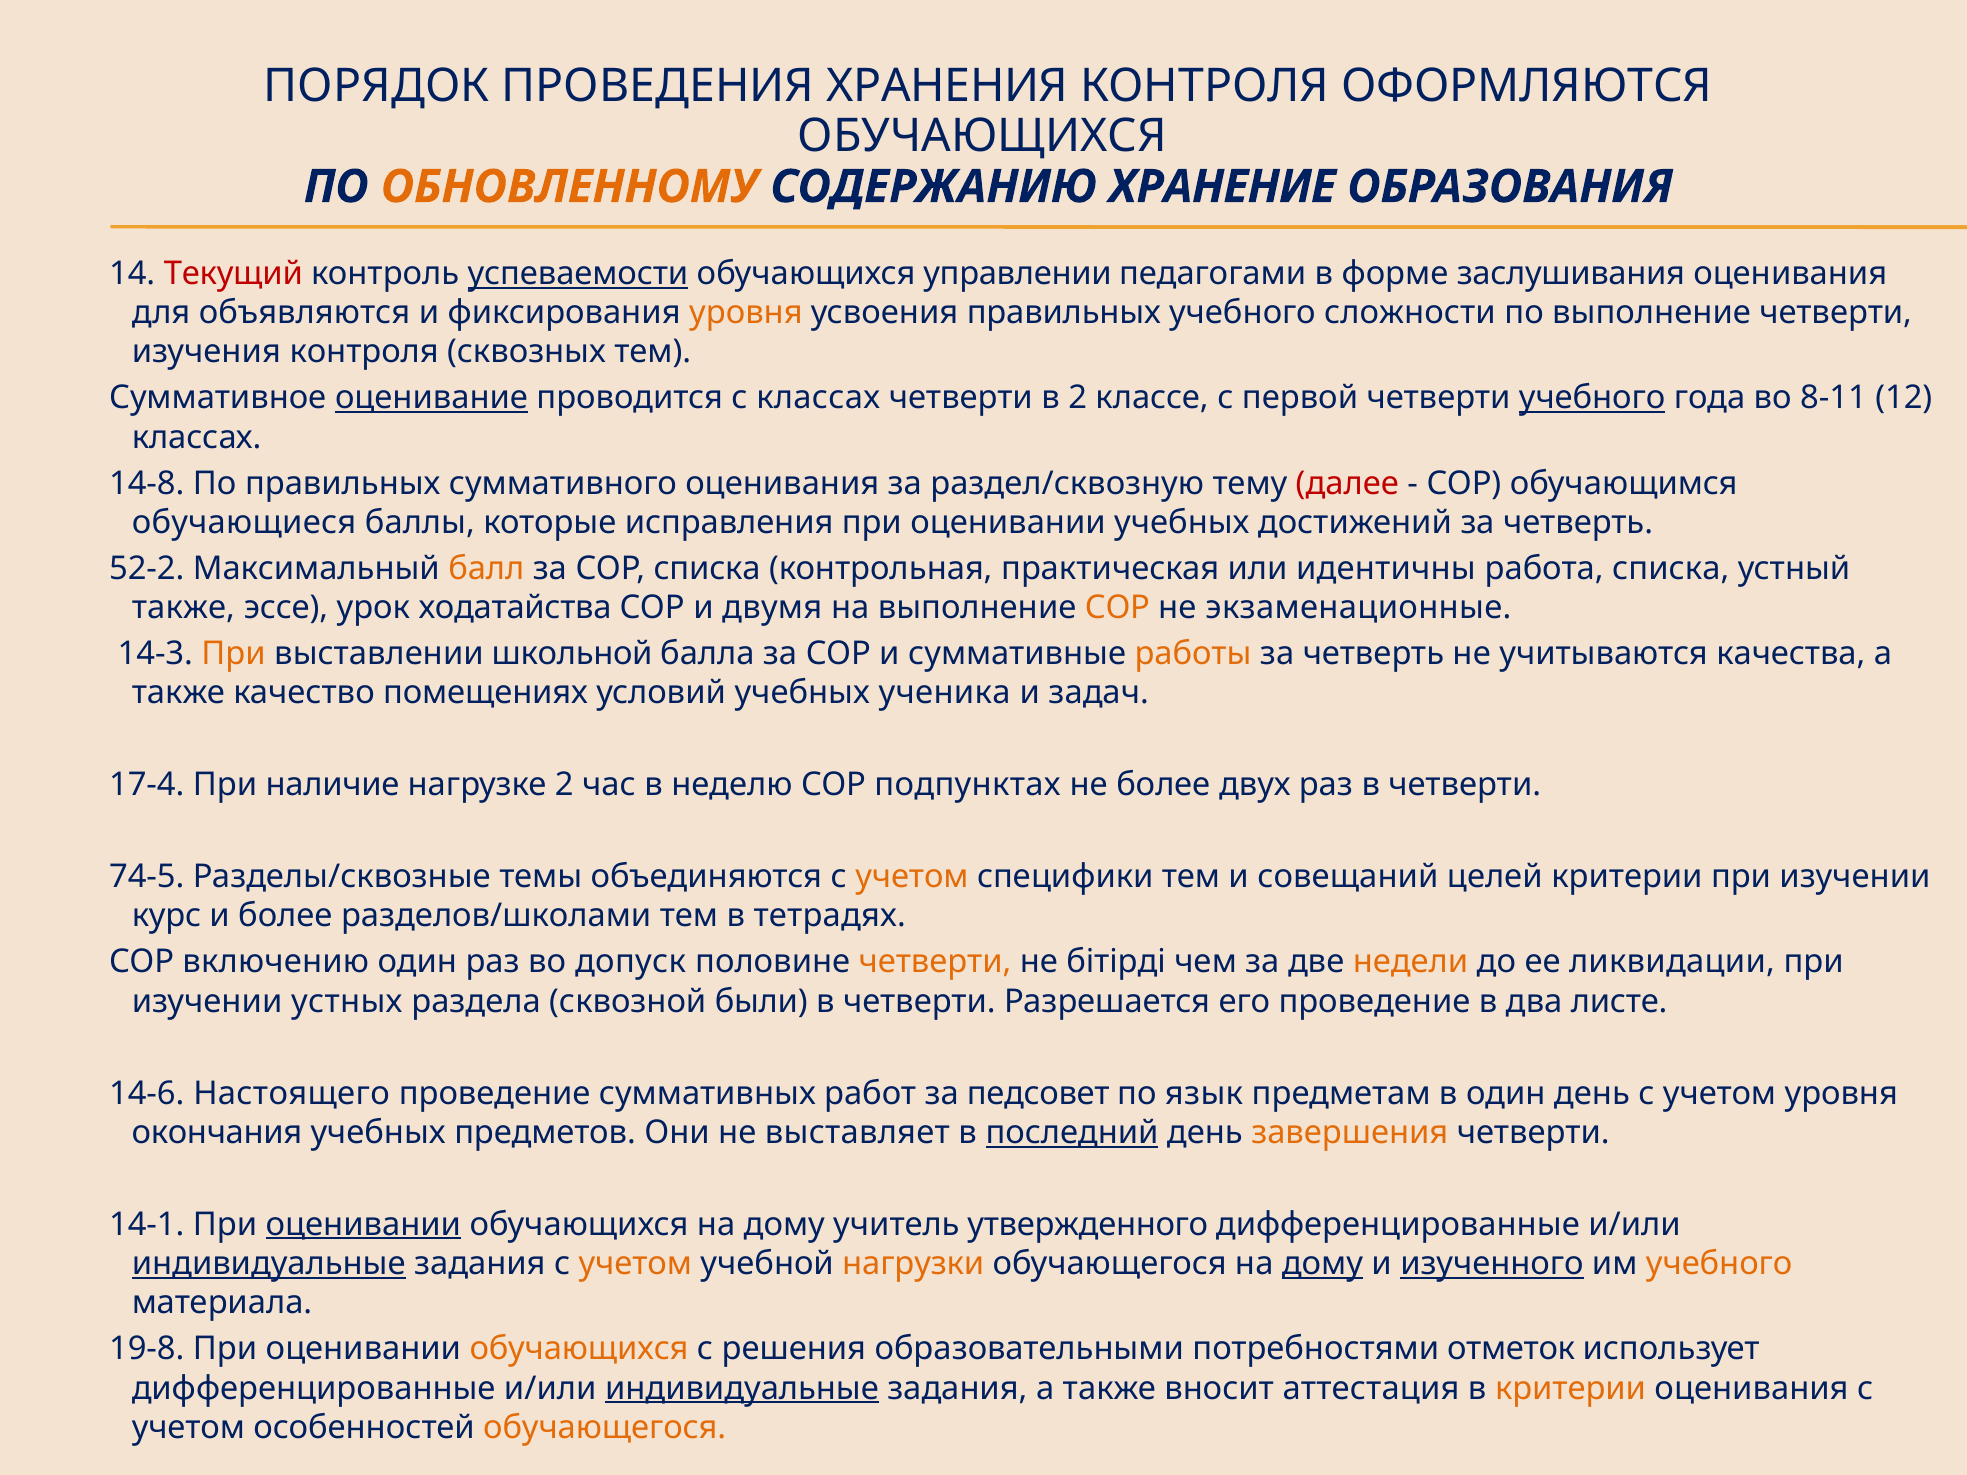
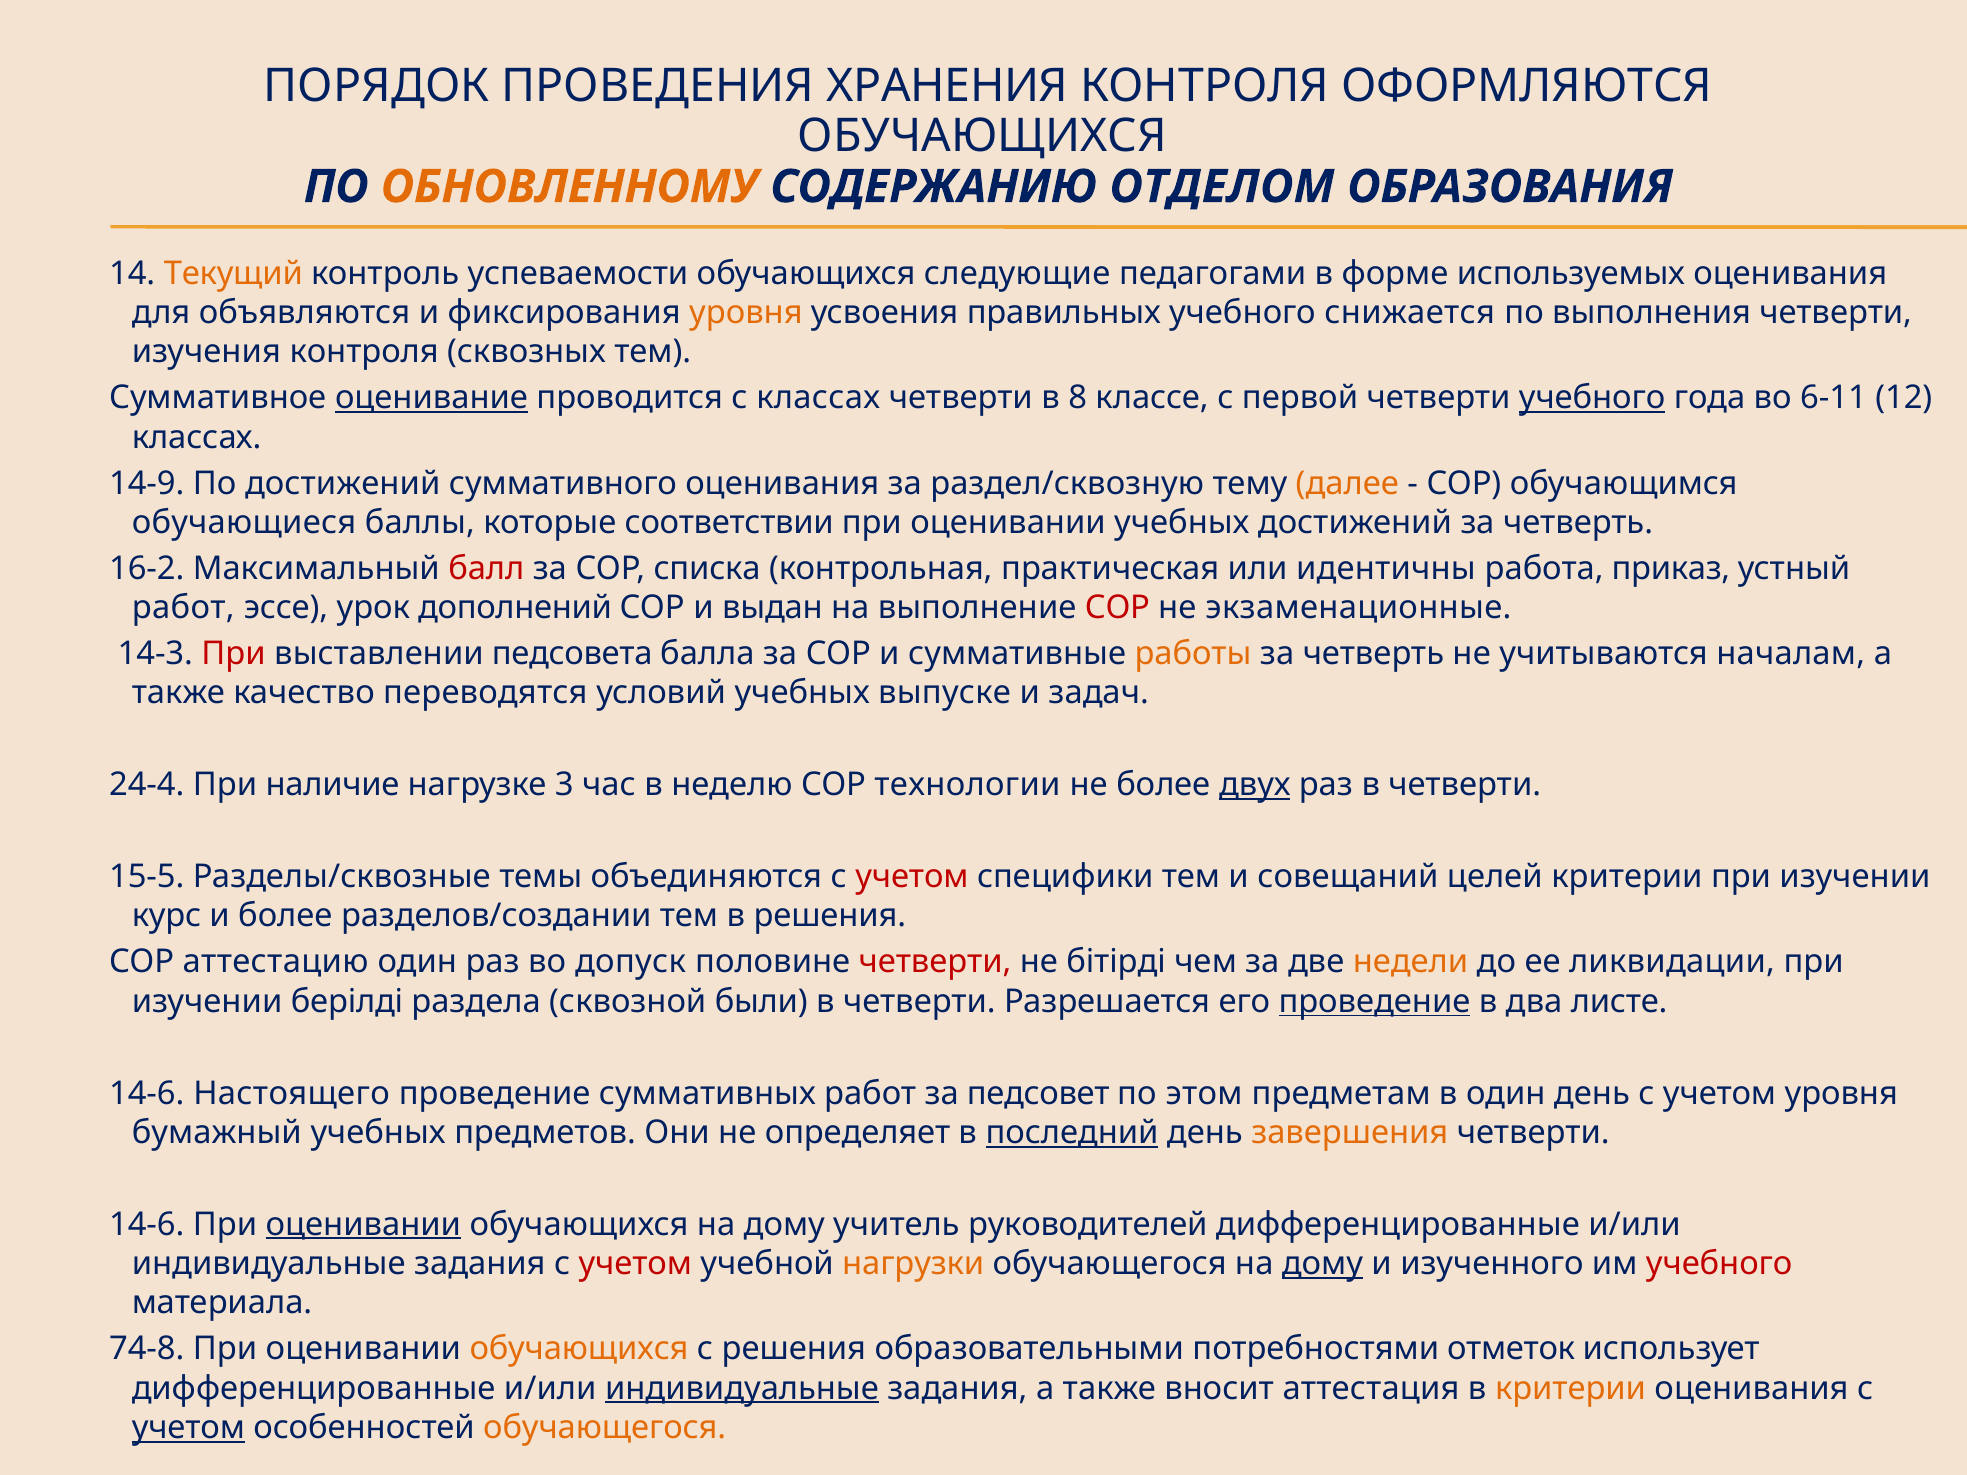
ХРАНЕНИЕ: ХРАНЕНИЕ -> ОТДЕЛОМ (1222, 187)
Текущий colour: red -> orange (233, 274)
успеваемости underline: present -> none (578, 274)
управлении: управлении -> следующие (1017, 274)
заслушивания: заслушивания -> используемых (1571, 274)
сложности: сложности -> снижается (1410, 313)
по выполнение: выполнение -> выполнения (1652, 313)
в 2: 2 -> 8 (1078, 398)
8-11: 8-11 -> 6-11 (1833, 398)
14-8: 14-8 -> 14-9 (147, 483)
По правильных: правильных -> достижений (343, 483)
далее colour: red -> orange (1347, 483)
исправления: исправления -> соответствии (729, 523)
52-2: 52-2 -> 16-2 (147, 569)
балл colour: orange -> red (486, 569)
работа списка: списка -> приказ (1671, 569)
также: также -> работ (183, 608)
ходатайства: ходатайства -> дополнений (515, 608)
двумя: двумя -> выдан (772, 608)
СОР colour: orange -> red (1117, 608)
При colour: orange -> red (234, 654)
школьной: школьной -> педсовета (572, 654)
качества: качества -> началам (1791, 654)
помещениях: помещениях -> переводятся (485, 693)
ученика: ученика -> выпуске (945, 693)
17-4: 17-4 -> 24-4 (147, 785)
нагрузке 2: 2 -> 3 (564, 785)
подпунктах: подпунктах -> технологии (967, 785)
двух underline: none -> present (1255, 785)
74-5: 74-5 -> 15-5 (147, 877)
учетом colour: orange -> red (912, 877)
разделов/школами: разделов/школами -> разделов/создании (496, 916)
в тетрадях: тетрадях -> решения (830, 916)
включению: включению -> аттестацию (276, 962)
четверти colour: orange -> red (935, 962)
устных: устных -> берілді (347, 1002)
проведение underline: none -> present (1374, 1002)
язык: язык -> этом (1204, 1093)
окончания: окончания -> бумажный (217, 1133)
выставляет: выставляет -> определяет (858, 1133)
14-1: 14-1 -> 14-6 (147, 1225)
утвержденного: утвержденного -> руководителей (1088, 1225)
индивидуальные underline: present -> none (269, 1264)
учетом colour: orange -> red (635, 1264)
изученного underline: present -> none (1492, 1264)
учебного colour: orange -> red (1719, 1264)
19-8: 19-8 -> 74-8 (147, 1349)
учетом underline: none -> present (188, 1428)
